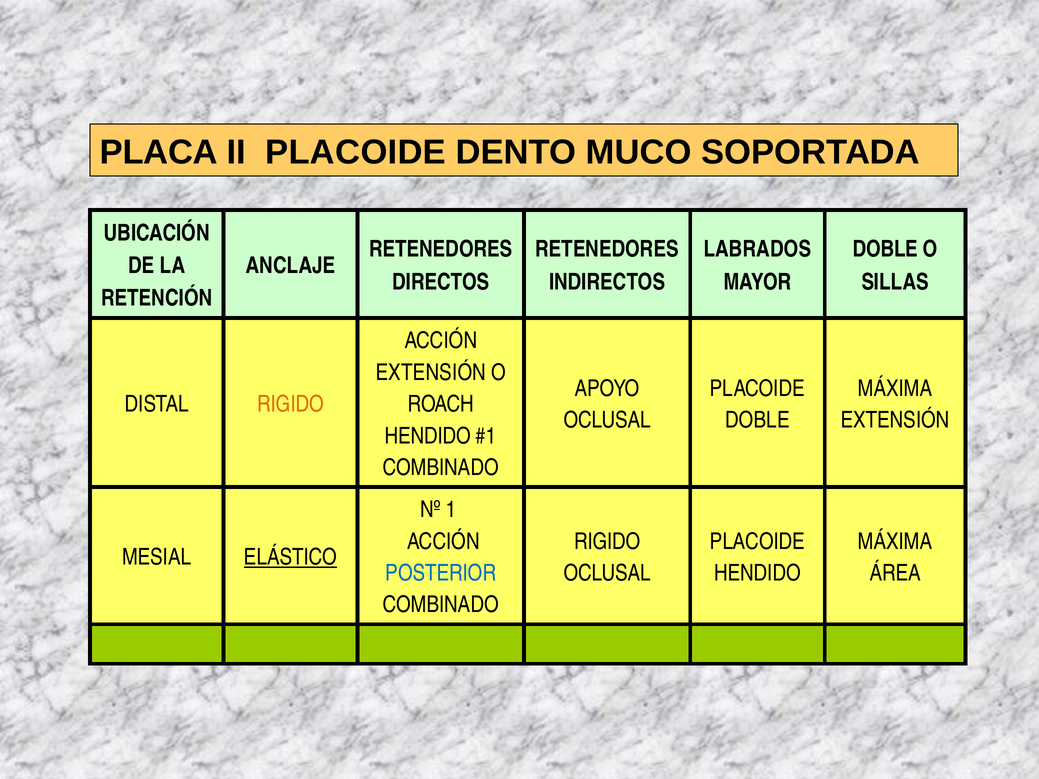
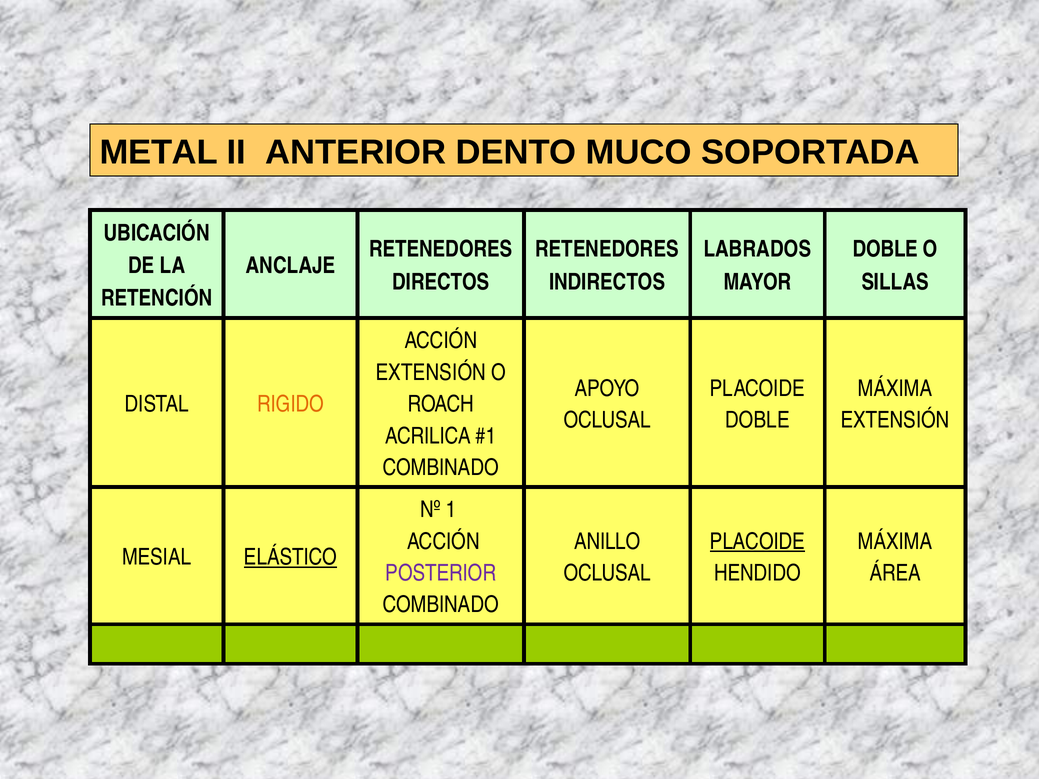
PLACA: PLACA -> METAL (159, 153)
II PLACOIDE: PLACOIDE -> ANTERIOR (356, 153)
HENDIDO: HENDIDO -> ACRILICA (428, 436)
RIGIDO: RIGIDO -> ANILLO (607, 542)
PLACOIDE underline: none -> present (758, 542)
POSTERIOR colour: blue -> purple (441, 573)
